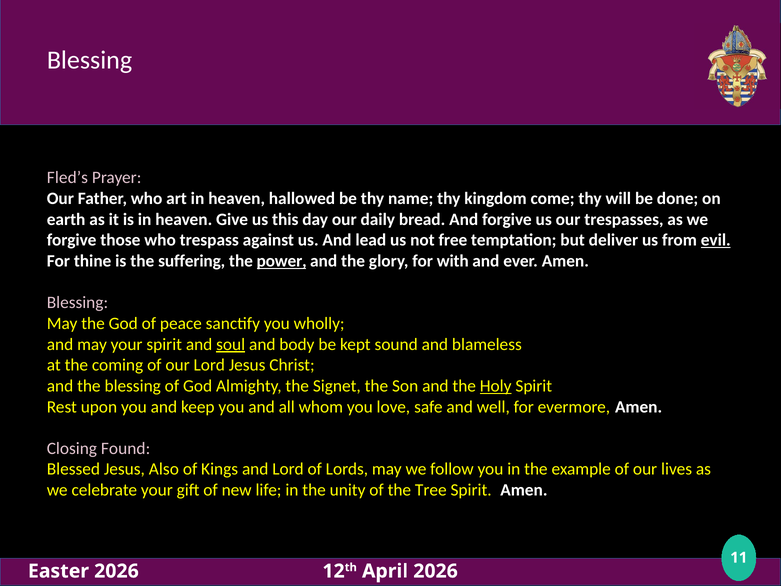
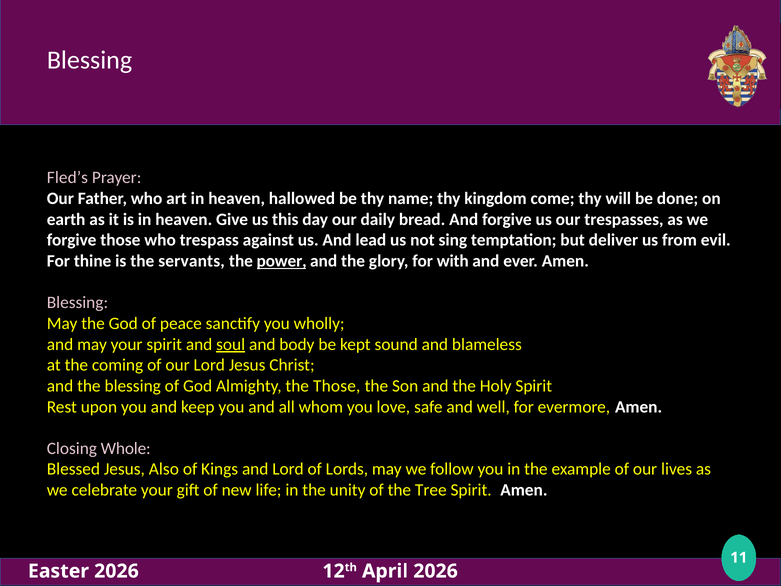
free: free -> sing (453, 240)
evil underline: present -> none (716, 240)
suffering: suffering -> servants (192, 261)
the Signet: Signet -> Those (337, 386)
Holy underline: present -> none (496, 386)
Found: Found -> Whole (126, 448)
